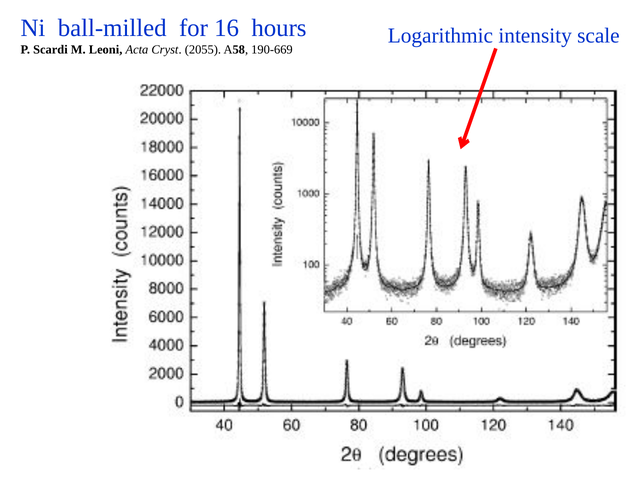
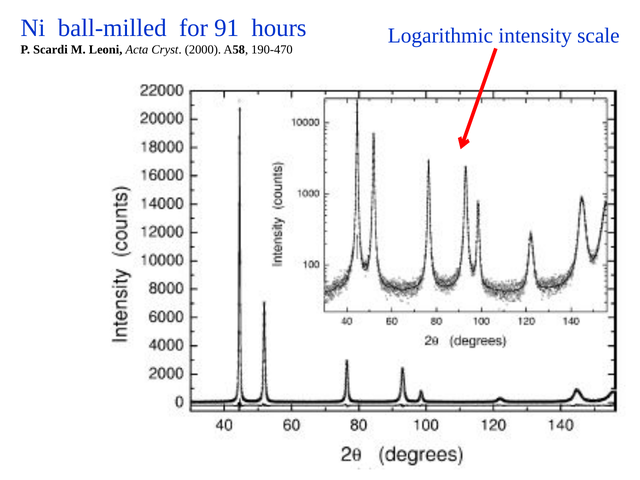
16: 16 -> 91 (227, 28)
2055: 2055 -> 2000 (203, 50)
190-669: 190-669 -> 190-470 (272, 50)
